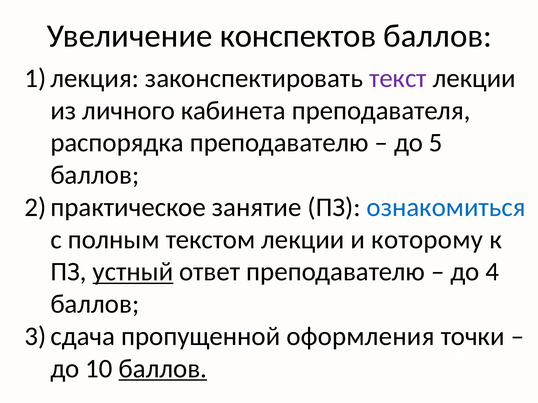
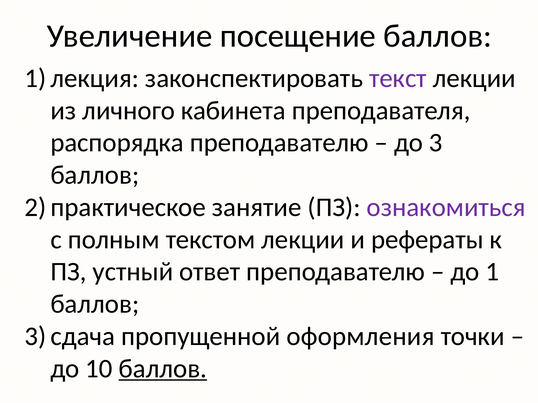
конспектов: конспектов -> посещение (298, 36)
5: 5 -> 3 (436, 143)
ознакомиться colour: blue -> purple (446, 208)
которому: которому -> рефераты (427, 240)
устный underline: present -> none (133, 272)
4: 4 -> 1 (492, 272)
